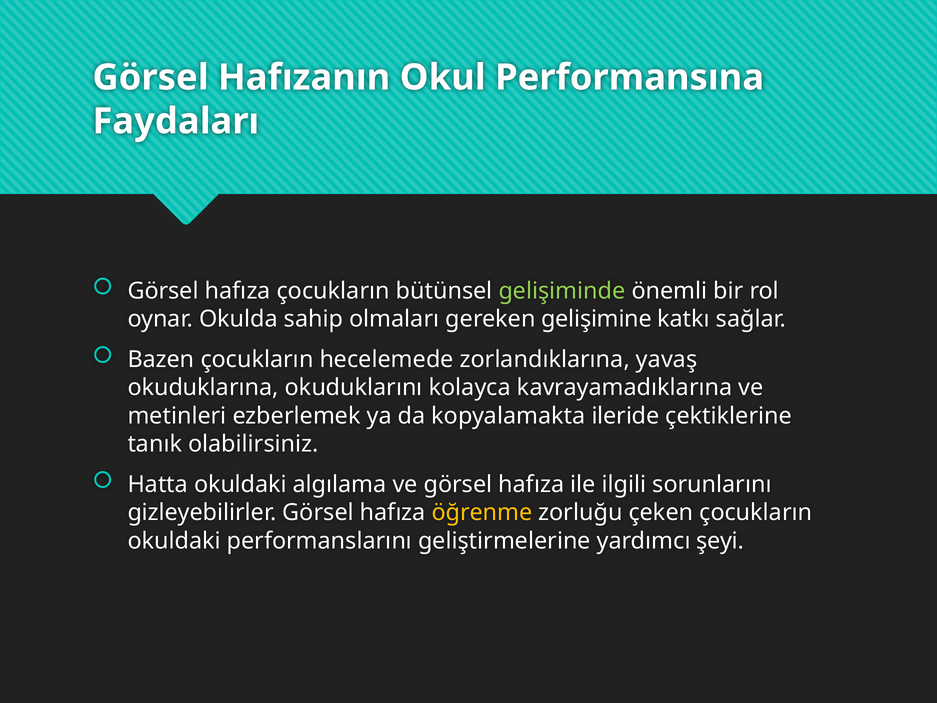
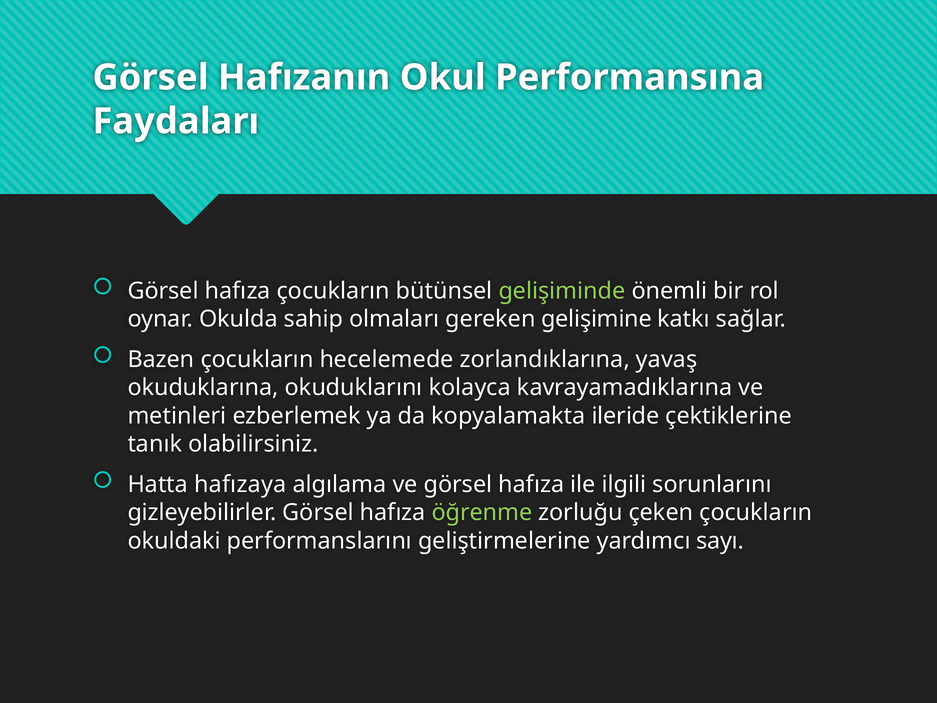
Hatta okuldaki: okuldaki -> hafızaya (240, 484)
öğrenme colour: yellow -> light green (482, 512)
şeyi: şeyi -> sayı (720, 541)
